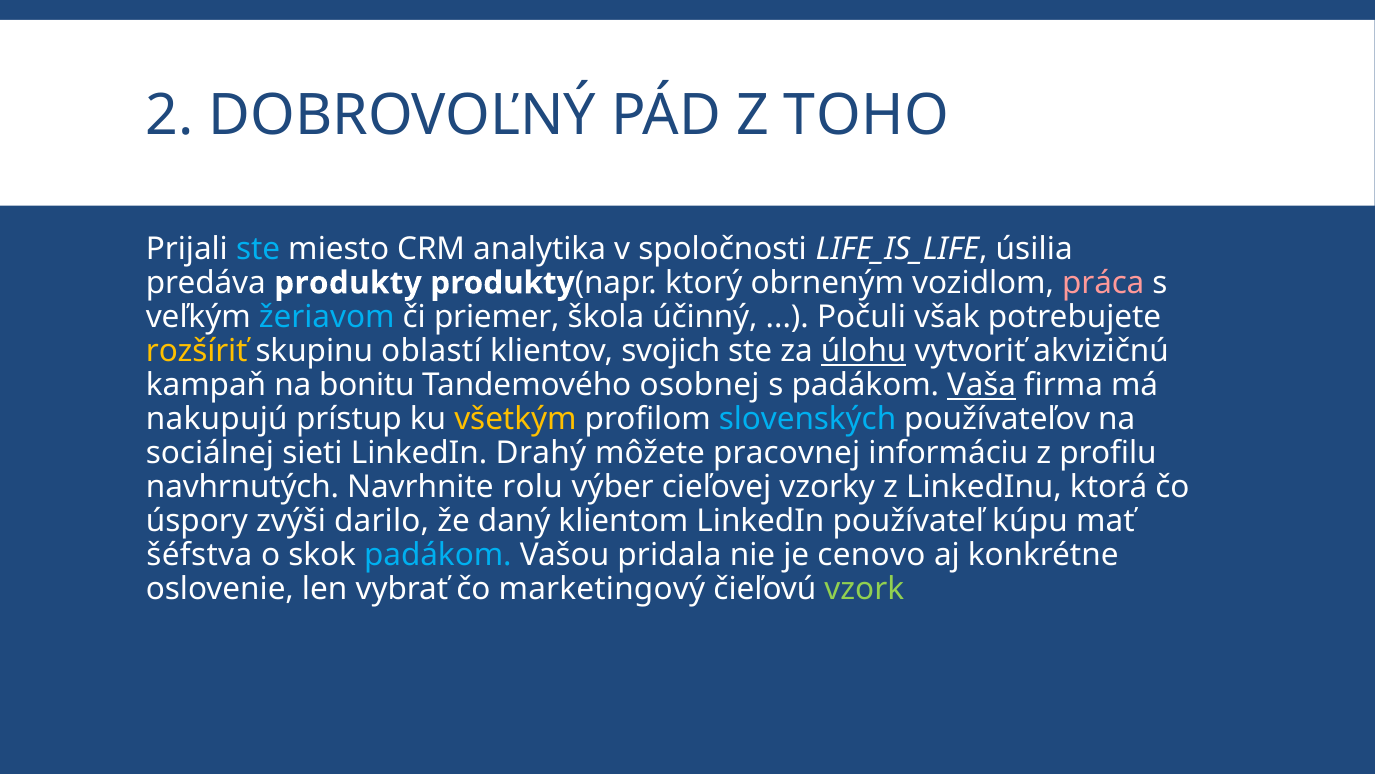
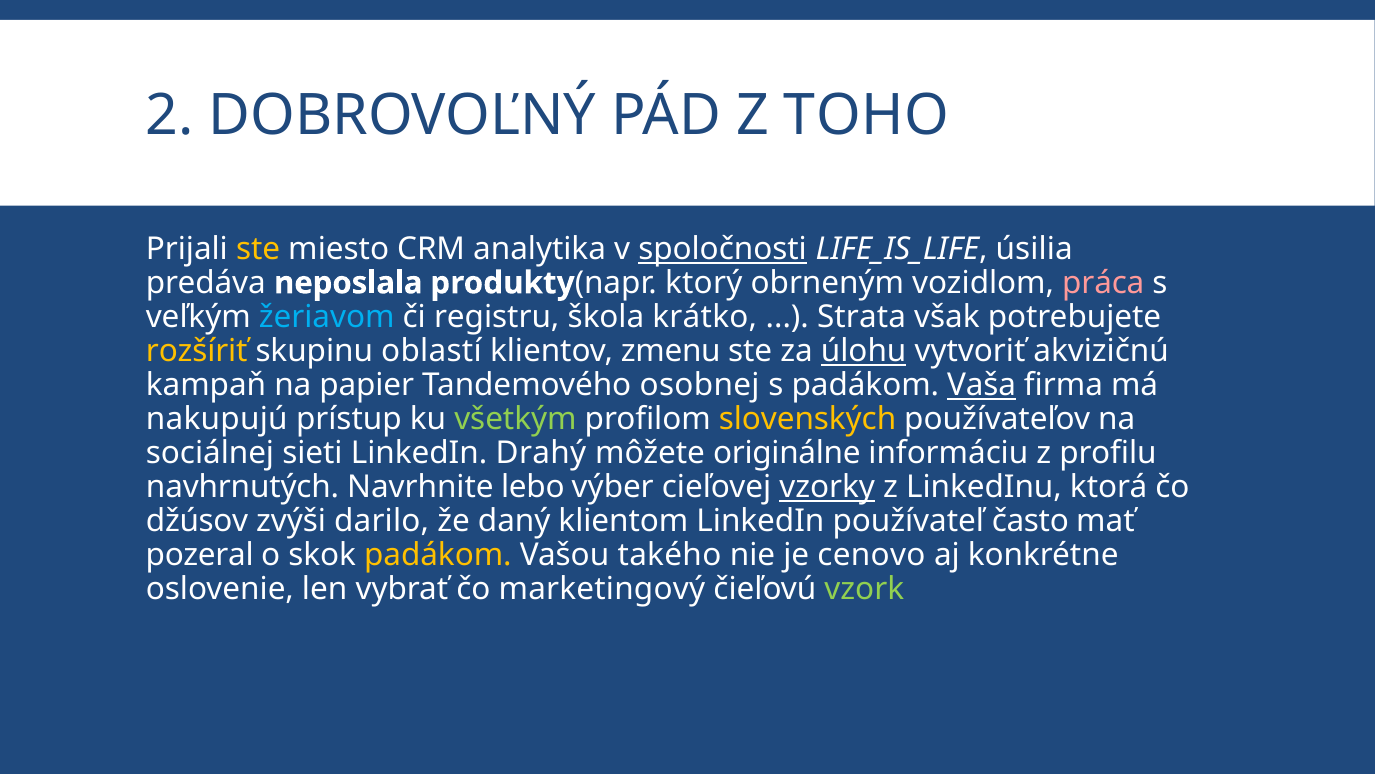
ste colour: light blue -> yellow (258, 249)
spoločnosti underline: none -> present (723, 249)
predáva produkty: produkty -> neposlala (348, 283)
priemer: priemer -> registru (497, 317)
účinný: účinný -> krátko (705, 317)
Počuli: Počuli -> Strata (862, 317)
svojich: svojich -> zmenu (671, 351)
bonitu: bonitu -> papier (367, 385)
všetkým colour: yellow -> light green (515, 419)
slovenských colour: light blue -> yellow (808, 419)
pracovnej: pracovnej -> originálne (787, 453)
rolu: rolu -> lebo (533, 487)
vzorky underline: none -> present (827, 487)
úspory: úspory -> džúsov (197, 521)
kúpu: kúpu -> často (1030, 521)
šéfstva: šéfstva -> pozeral (200, 555)
padákom colour: light blue -> yellow (438, 555)
pridala: pridala -> takého (669, 555)
